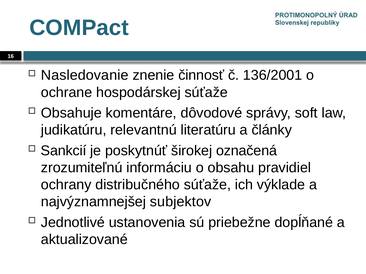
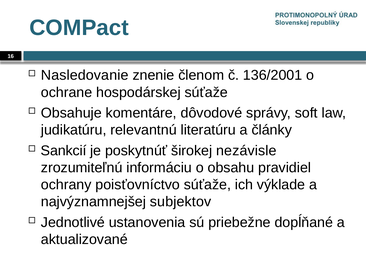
činnosť: činnosť -> členom (201, 75)
označená: označená -> nezávisle (246, 151)
distribučného: distribučného -> poisťovníctvo (138, 185)
